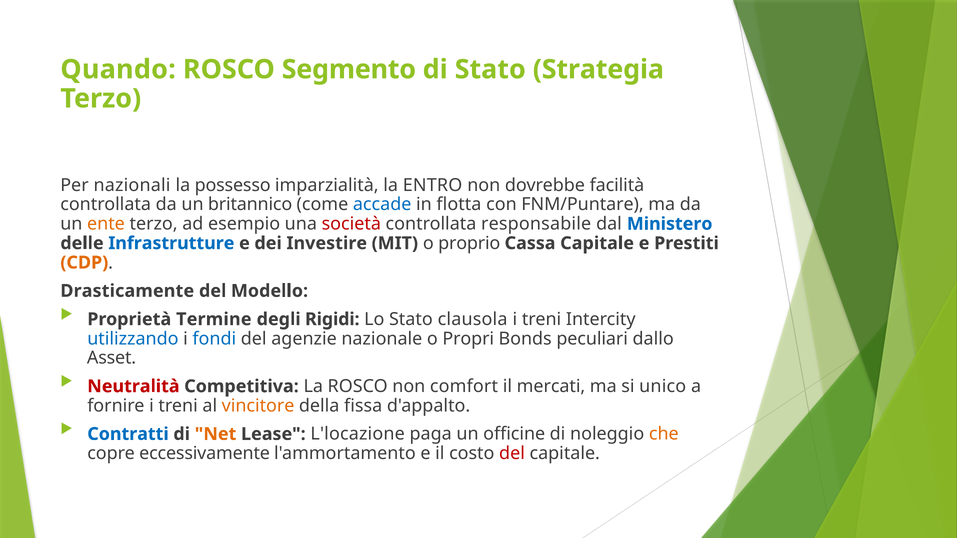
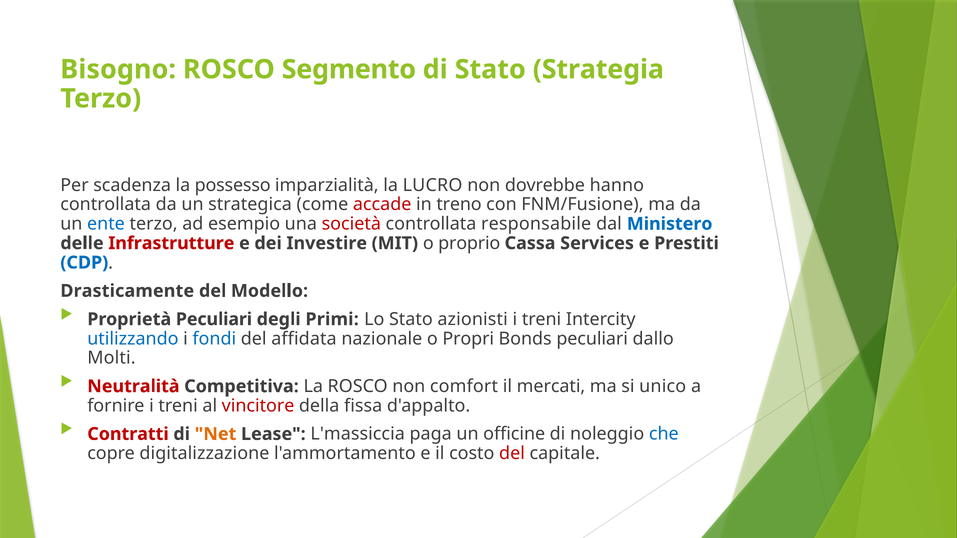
Quando: Quando -> Bisogno (118, 69)
nazionali: nazionali -> scadenza (132, 185)
ENTRO: ENTRO -> LUCRO (433, 185)
facilità: facilità -> hanno (617, 185)
britannico: britannico -> strategica (250, 205)
accade colour: blue -> red (382, 205)
flotta: flotta -> treno (459, 205)
FNM/Puntare: FNM/Puntare -> FNM/Fusione (582, 205)
ente colour: orange -> blue (106, 224)
Infrastrutture colour: blue -> red (171, 243)
Cassa Capitale: Capitale -> Services (597, 243)
CDP colour: orange -> blue (84, 263)
Proprietà Termine: Termine -> Peculiari (214, 319)
Rigidi: Rigidi -> Primi (332, 319)
clausola: clausola -> azionisti (473, 319)
agenzie: agenzie -> affidata (304, 339)
Asset: Asset -> Molti (111, 358)
vincitore colour: orange -> red (258, 406)
Contratti colour: blue -> red (128, 434)
L'locazione: L'locazione -> L'massiccia (358, 434)
che colour: orange -> blue (664, 434)
eccessivamente: eccessivamente -> digitalizzazione (204, 454)
